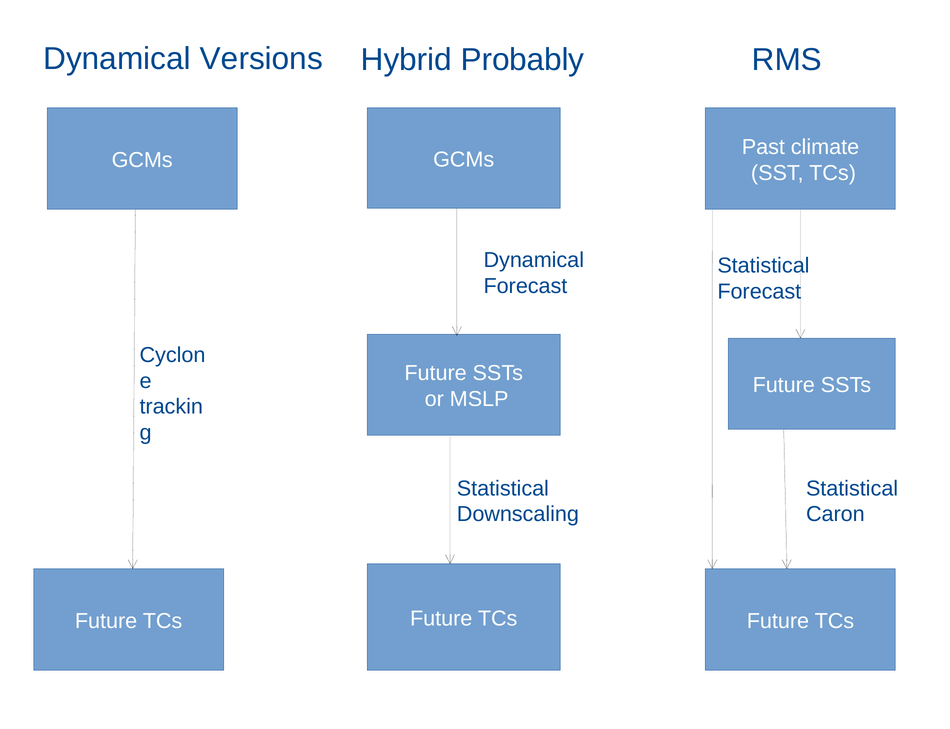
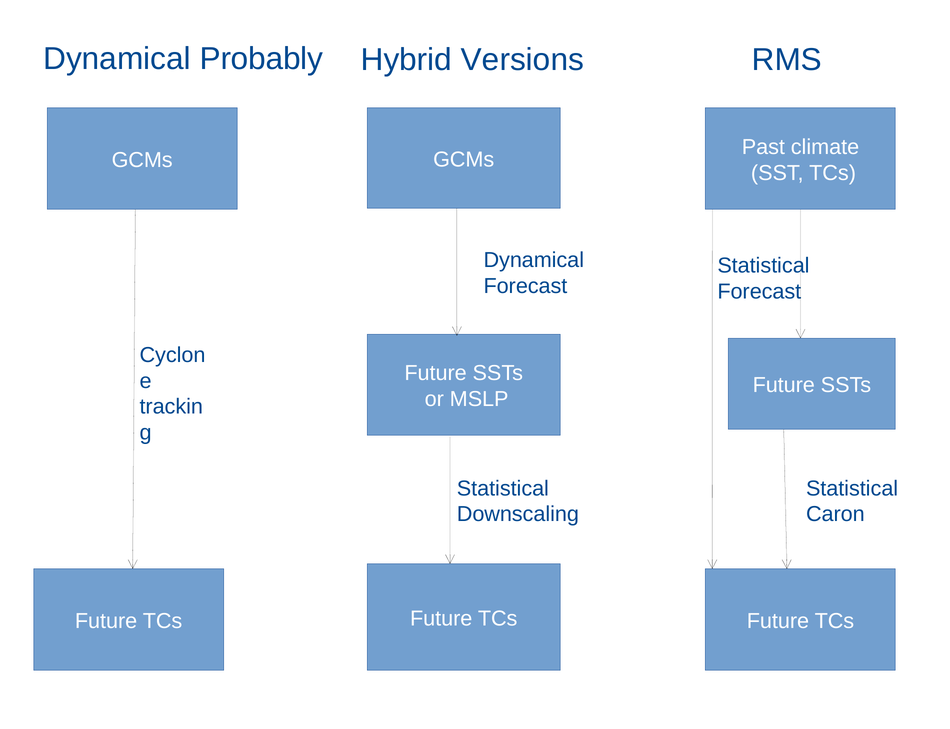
Versions: Versions -> Probably (261, 59)
Probably: Probably -> Versions (522, 60)
